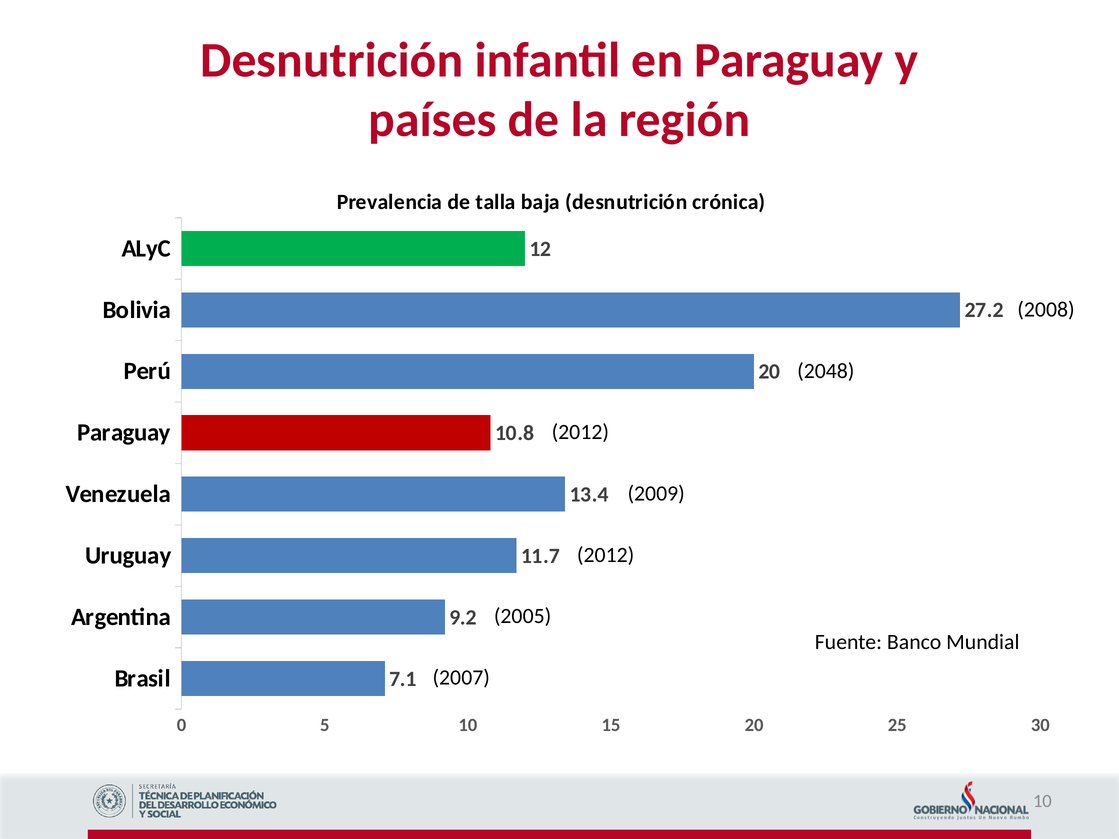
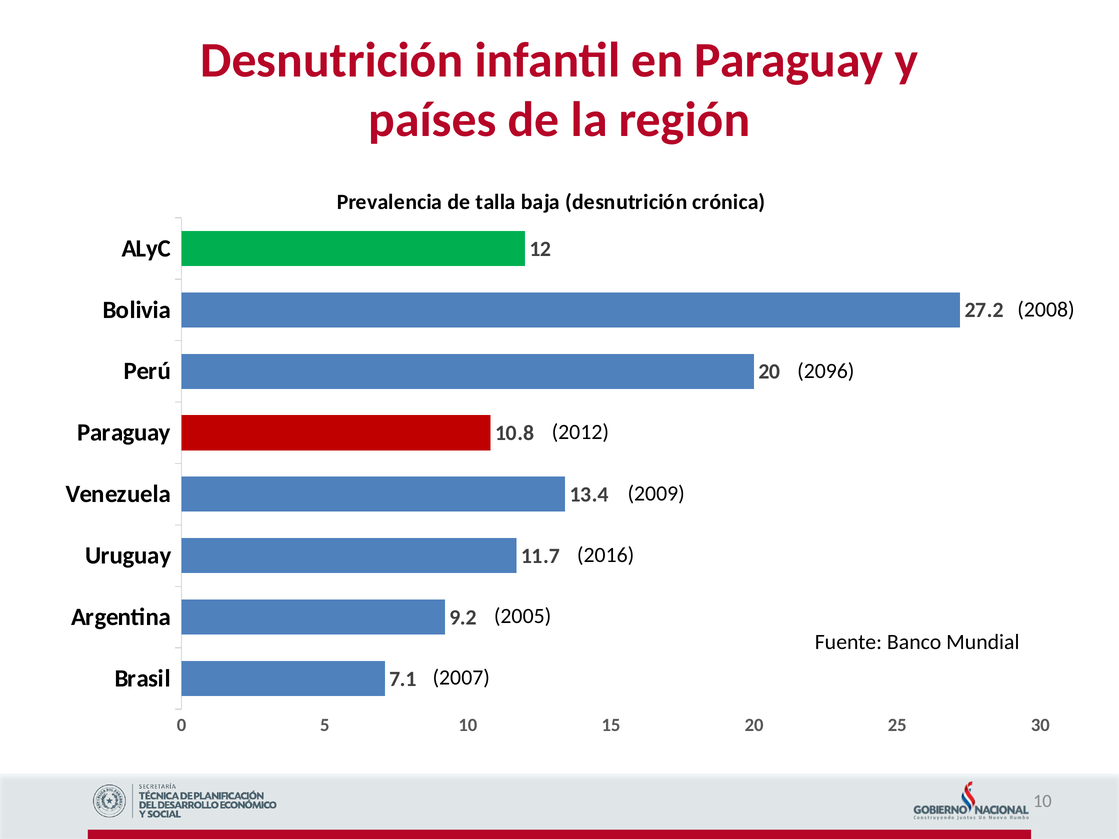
2048: 2048 -> 2096 (826, 371)
2012: 2012 -> 2016 (606, 555)
